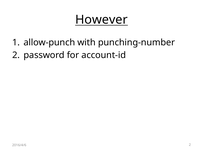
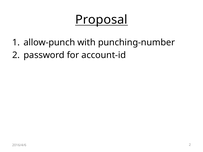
However: However -> Proposal (101, 20)
